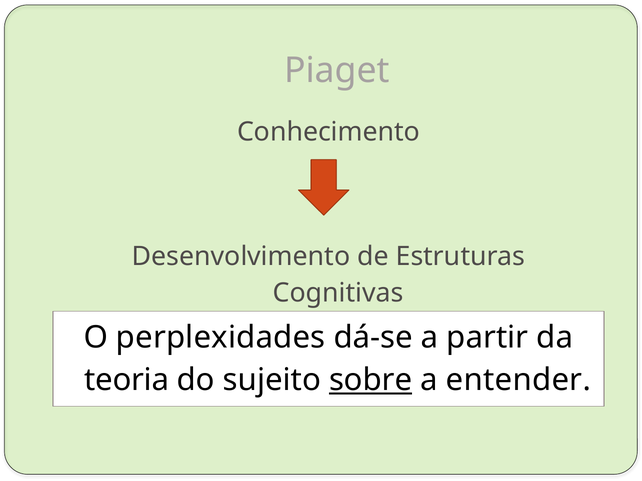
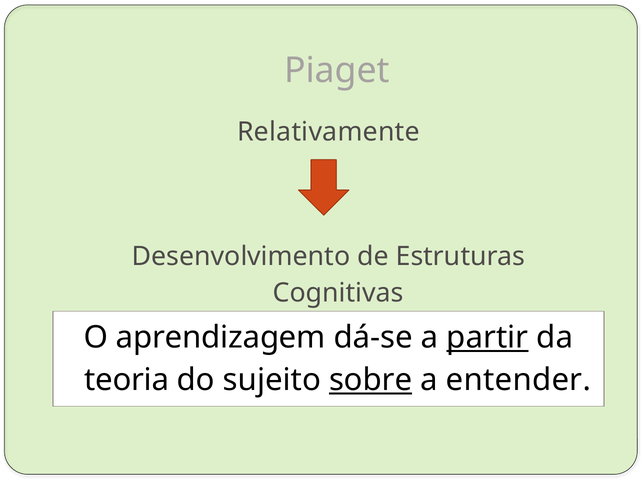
Conhecimento: Conhecimento -> Relativamente (328, 132)
perplexidades: perplexidades -> aprendizagem (221, 338)
partir underline: none -> present (487, 338)
